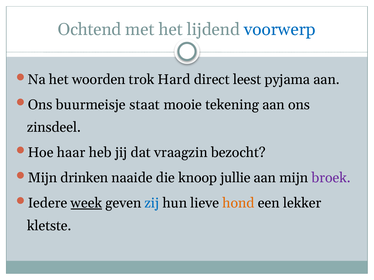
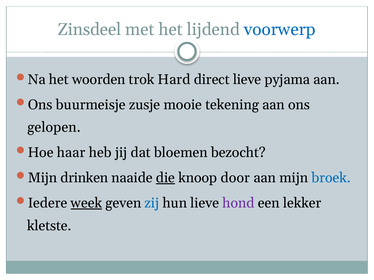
Ochtend: Ochtend -> Zinsdeel (89, 29)
direct leest: leest -> lieve (247, 80)
staat: staat -> zusje (145, 105)
zinsdeel: zinsdeel -> gelopen (54, 128)
vraagzin: vraagzin -> bloemen (181, 153)
die underline: none -> present (165, 178)
jullie: jullie -> door (235, 178)
broek colour: purple -> blue (331, 178)
hond colour: orange -> purple (238, 203)
